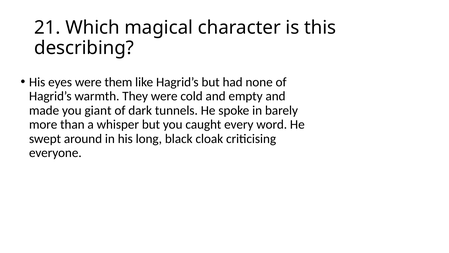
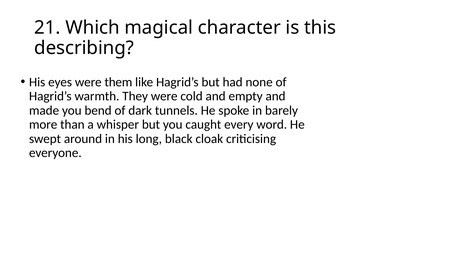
giant: giant -> bend (98, 110)
